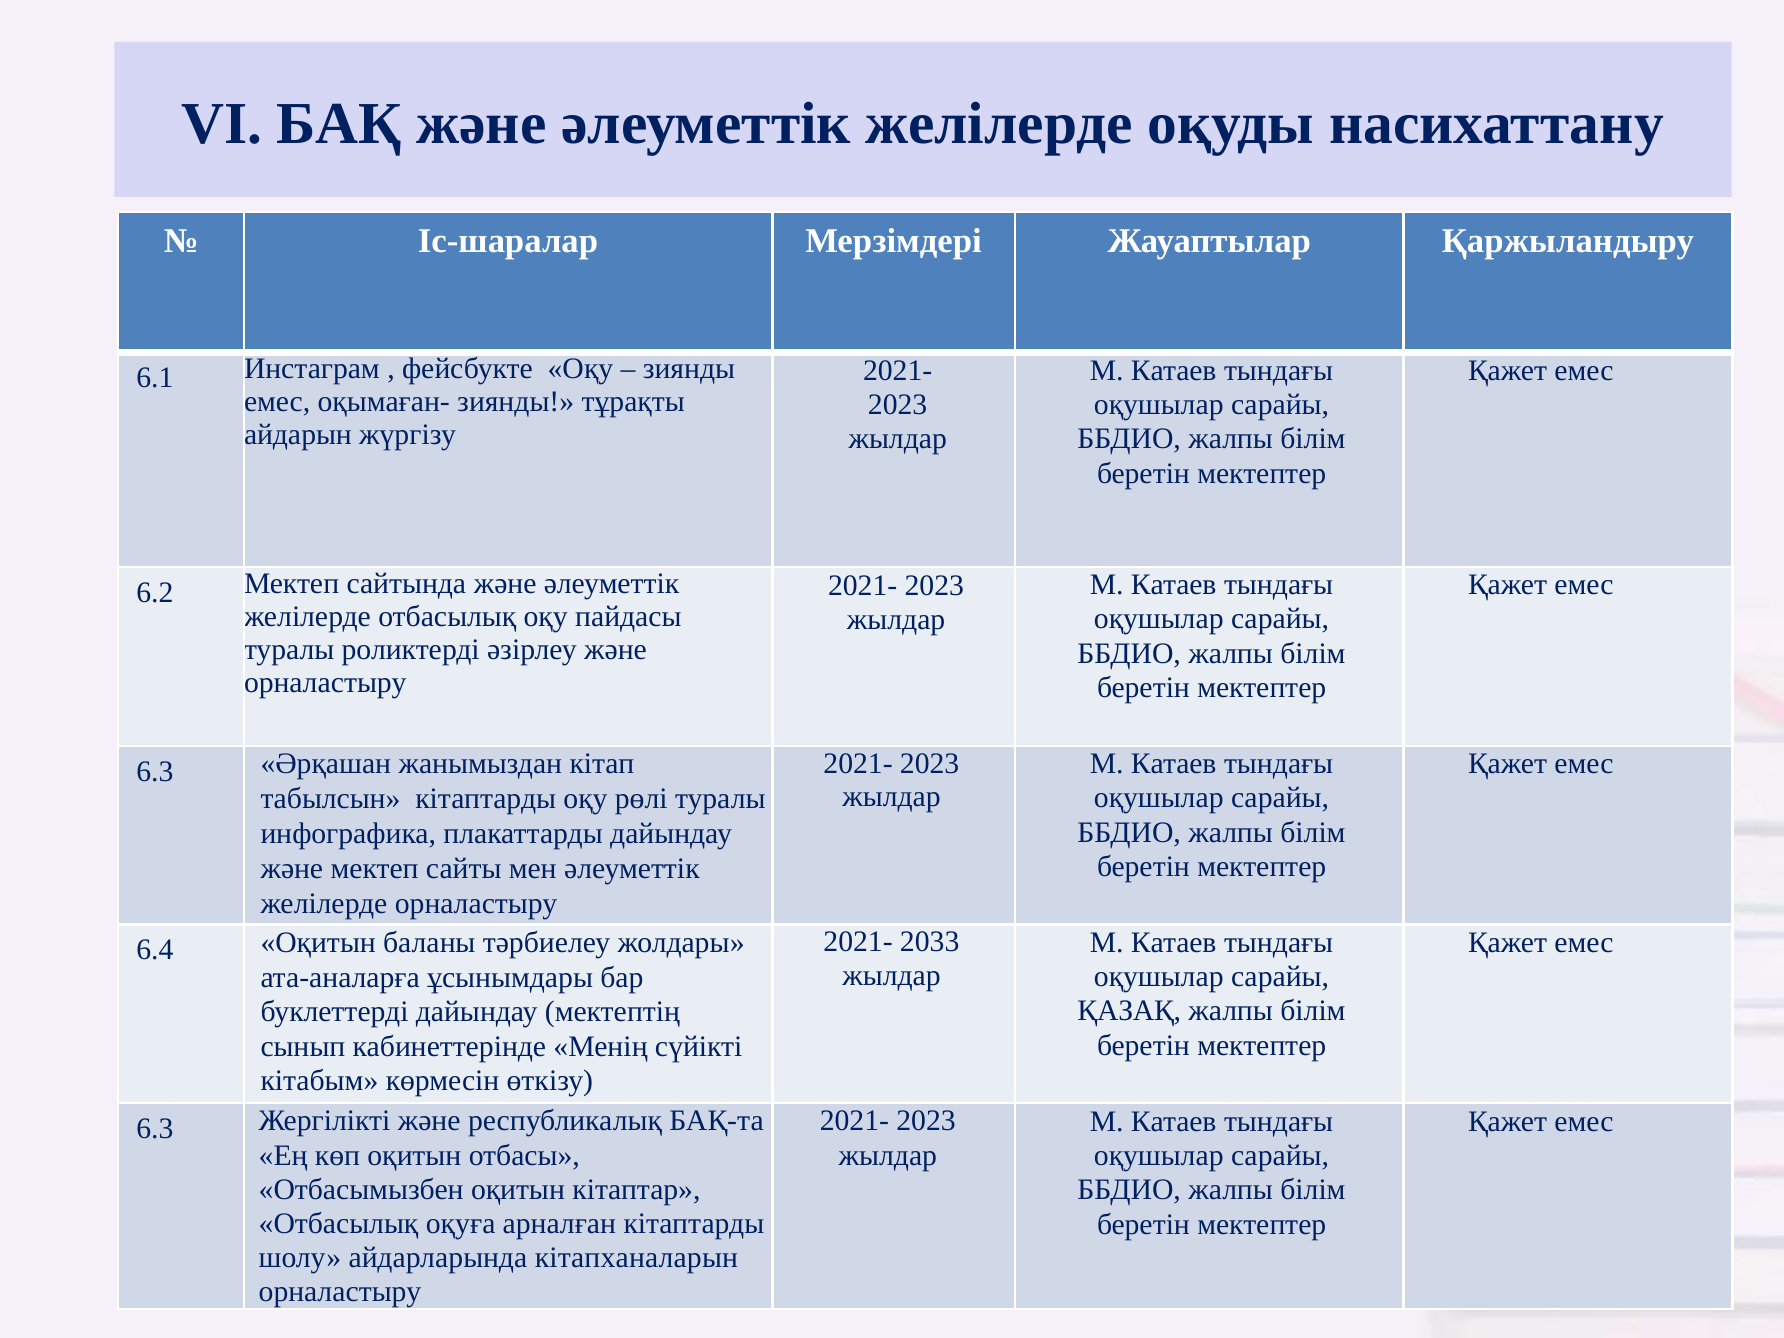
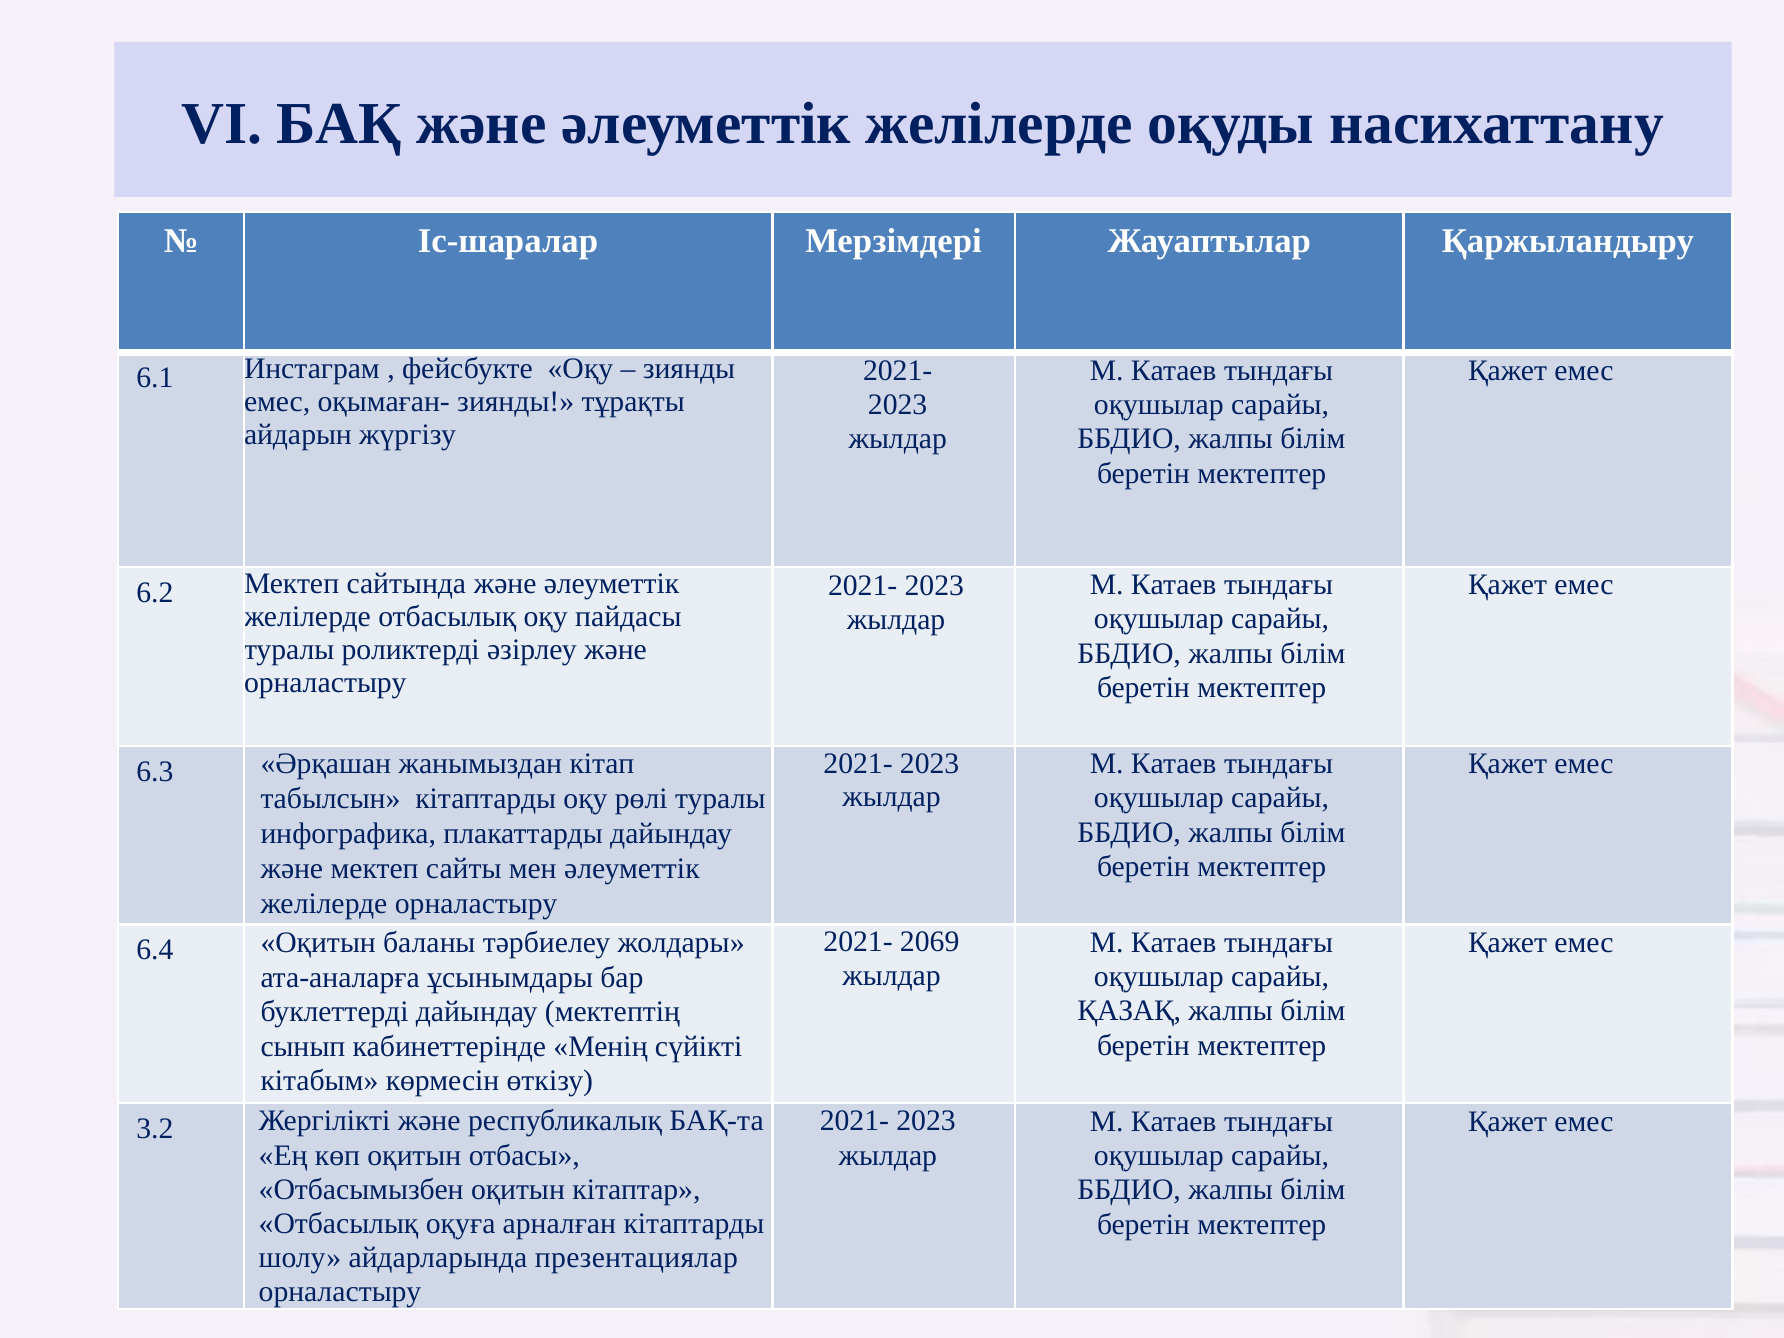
2033: 2033 -> 2069 (930, 942)
6.3: 6.3 -> 3.2 (155, 1129)
кітапханаларын: кітапханаларын -> презентациялар (636, 1258)
